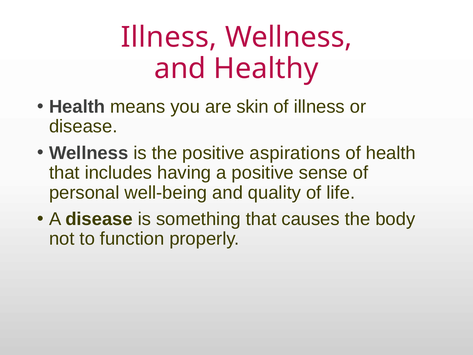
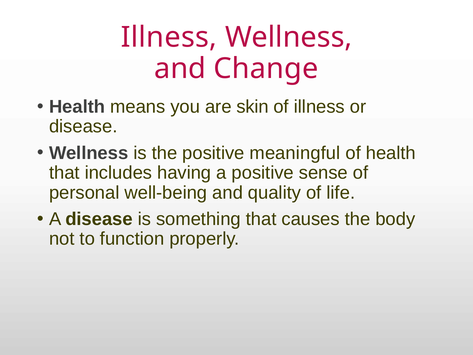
Healthy: Healthy -> Change (266, 69)
aspirations: aspirations -> meaningful (295, 153)
